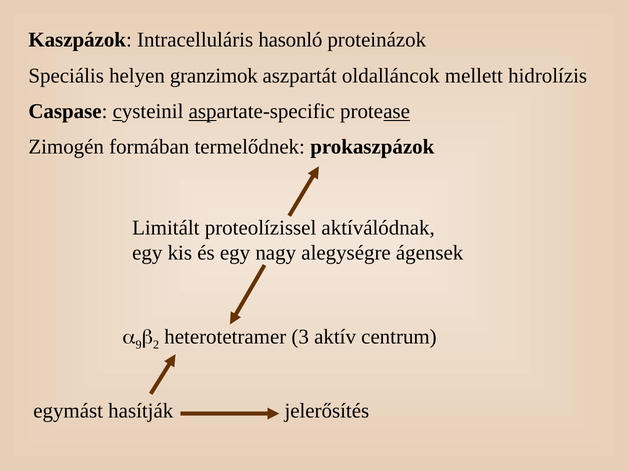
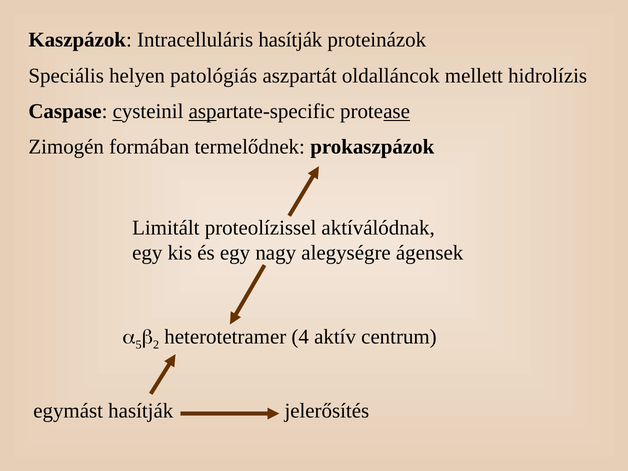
Intracelluláris hasonló: hasonló -> hasítják (290, 40)
granzimok: granzimok -> patológiás (214, 76)
9: 9 -> 5 (139, 345)
3: 3 -> 4 (300, 337)
